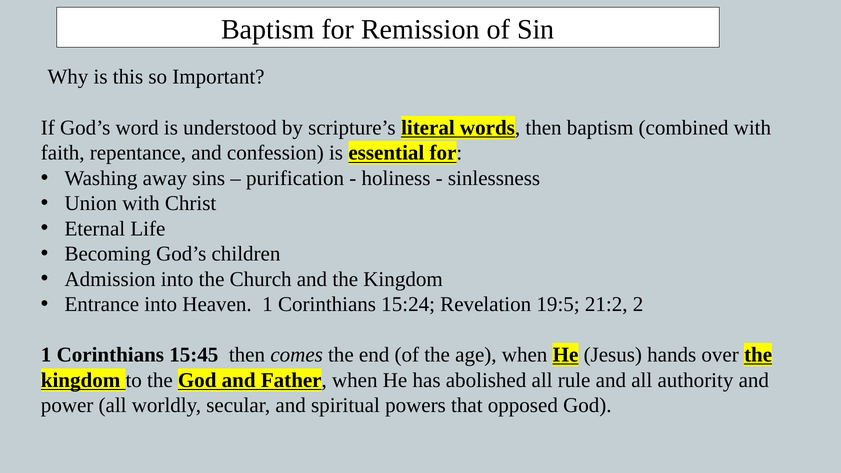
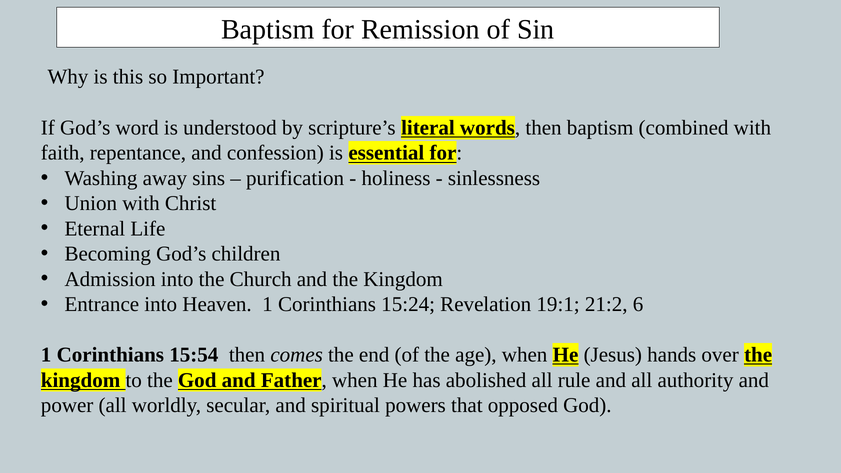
19:5: 19:5 -> 19:1 (558, 304)
2: 2 -> 6 (638, 304)
15:45: 15:45 -> 15:54 (194, 355)
